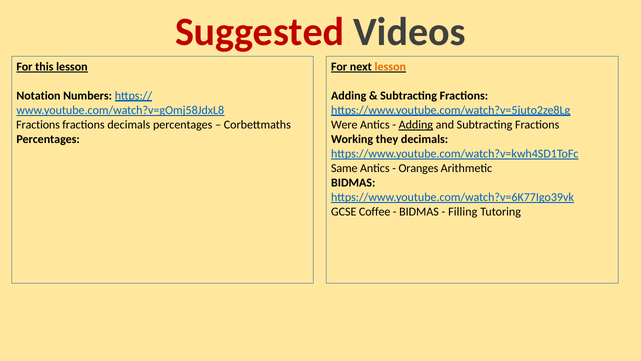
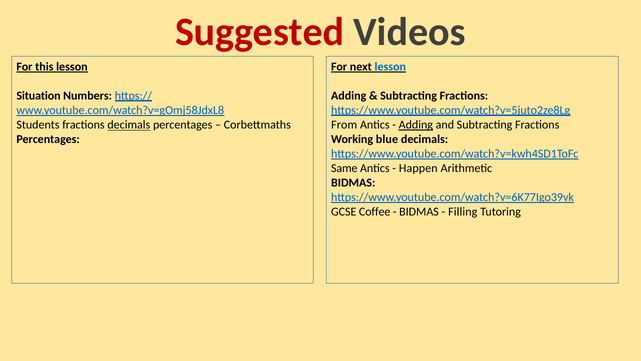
lesson colour: orange -> blue (390, 67)
Notation: Notation -> Situation (38, 95)
Were: Were -> From (344, 125)
Fractions: Fractions -> Students (38, 125)
decimals underline: none -> present (129, 125)
they: they -> blue (387, 139)
Oranges: Oranges -> Happen (418, 168)
